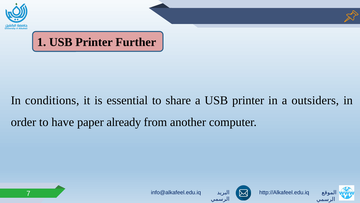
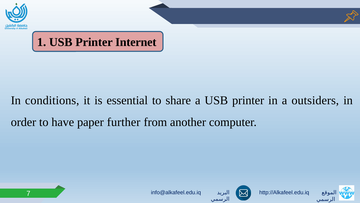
Further: Further -> Internet (136, 42)
already: already -> further (124, 122)
